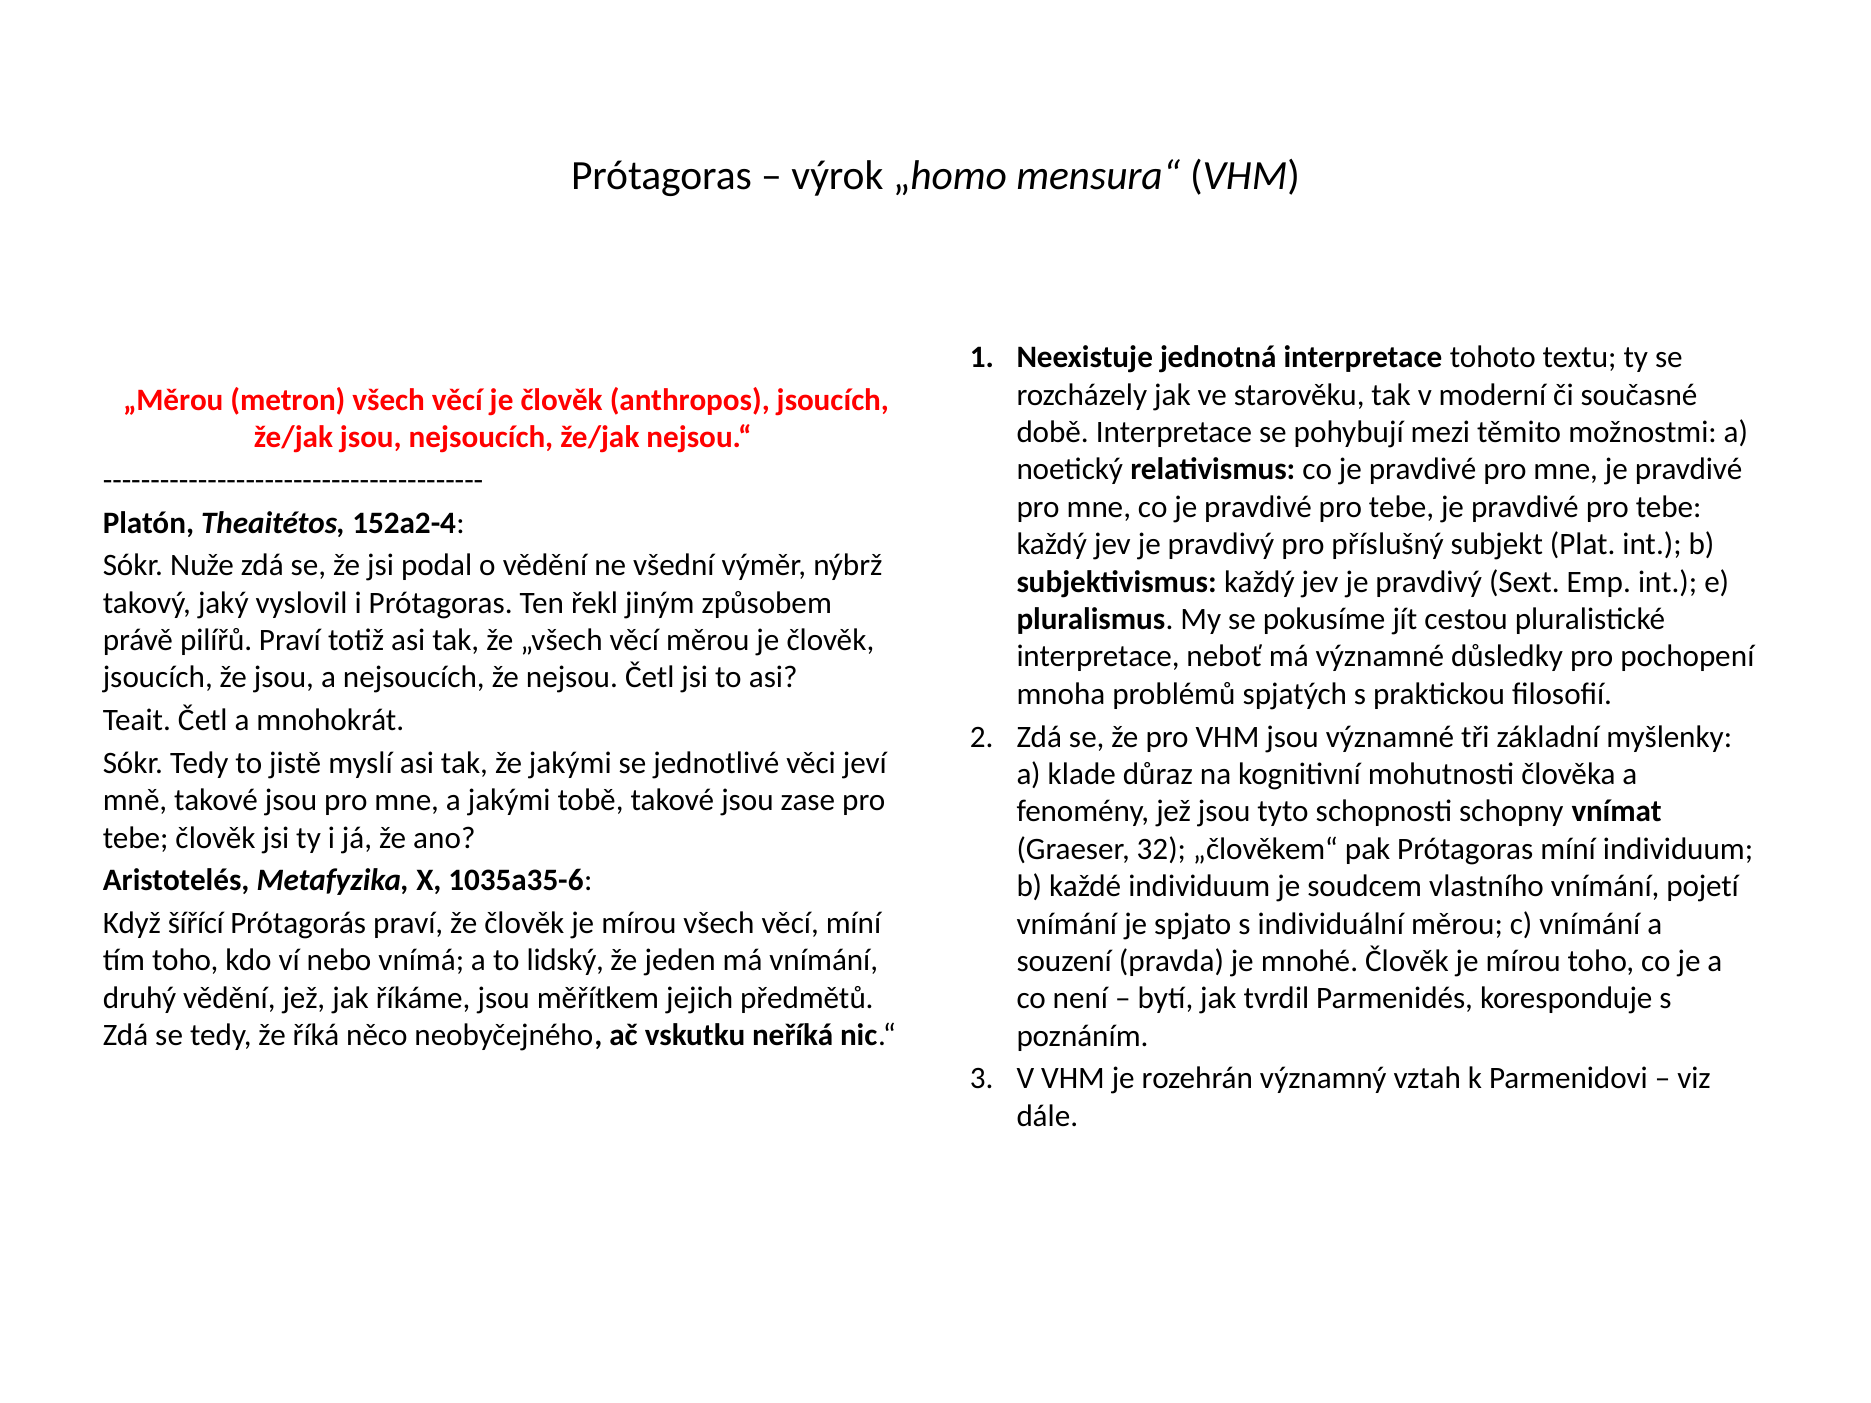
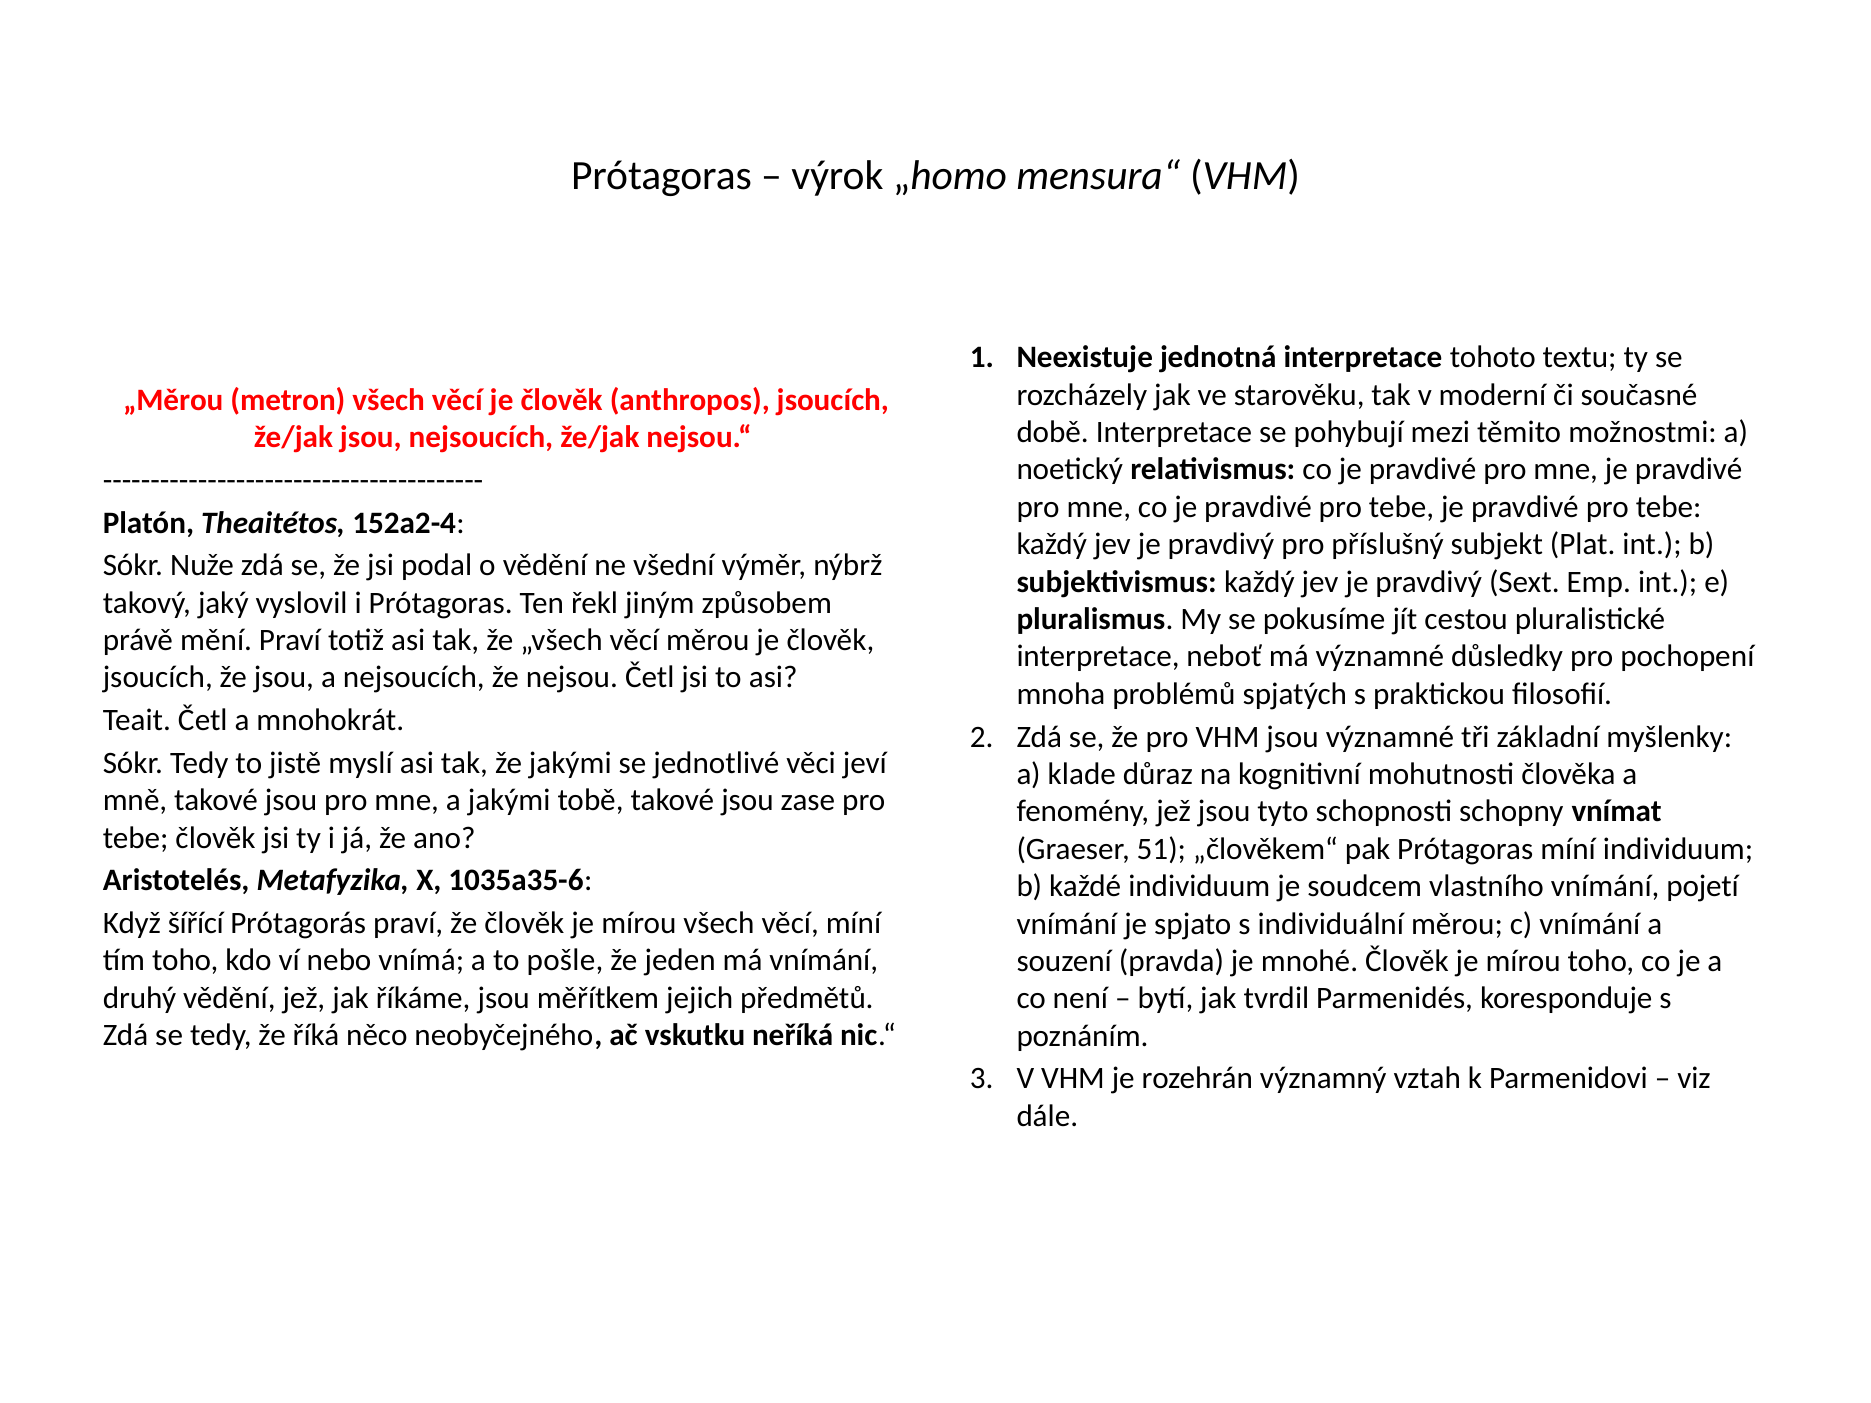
pilířů: pilířů -> mění (216, 640)
32: 32 -> 51 (1161, 849)
lidský: lidský -> pošle (565, 961)
